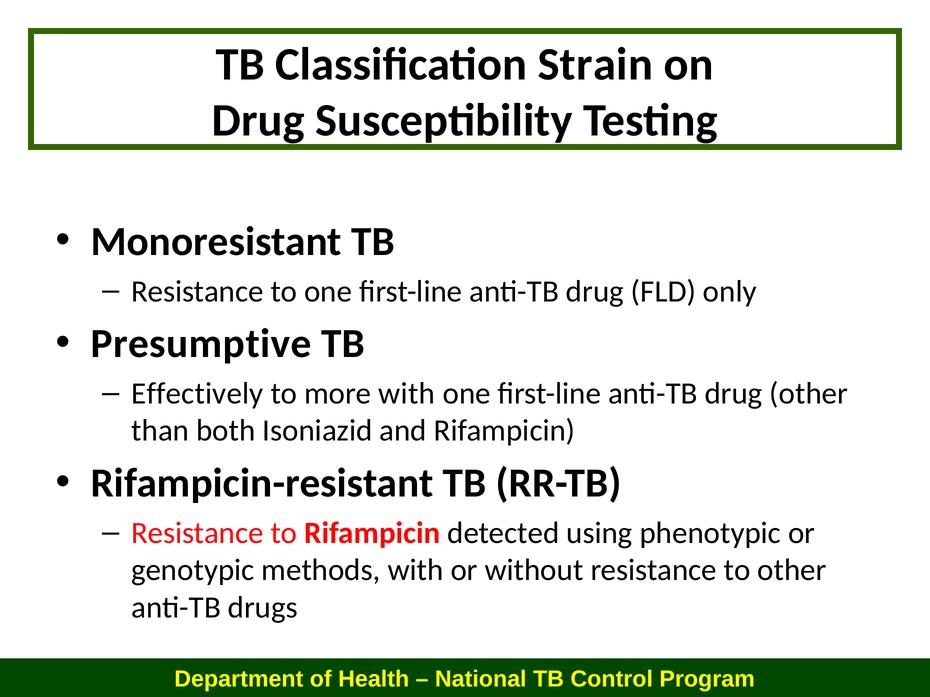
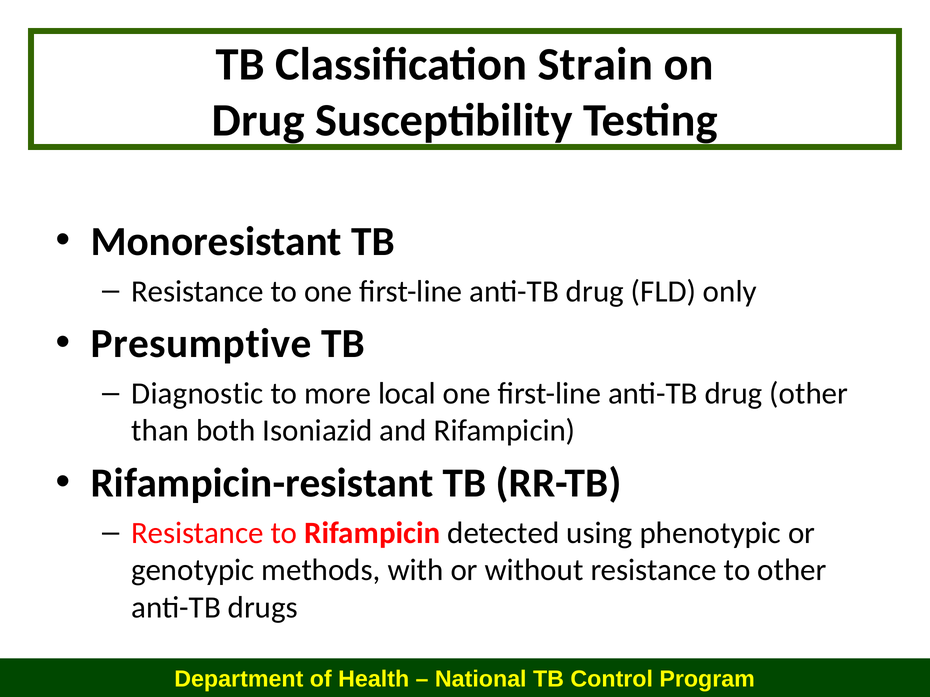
Effectively: Effectively -> Diagnostic (197, 394)
more with: with -> local (407, 394)
